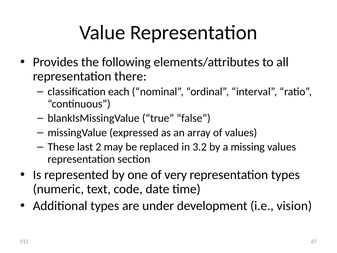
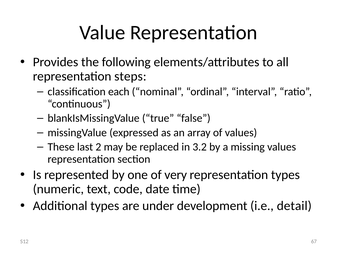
there: there -> steps (130, 76)
vision: vision -> detail (294, 206)
